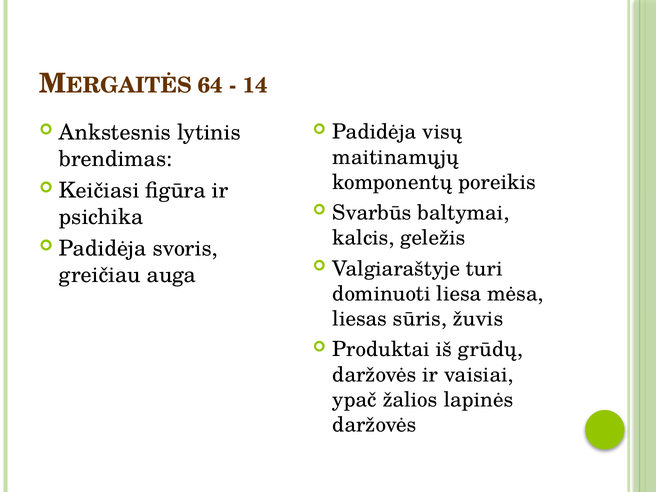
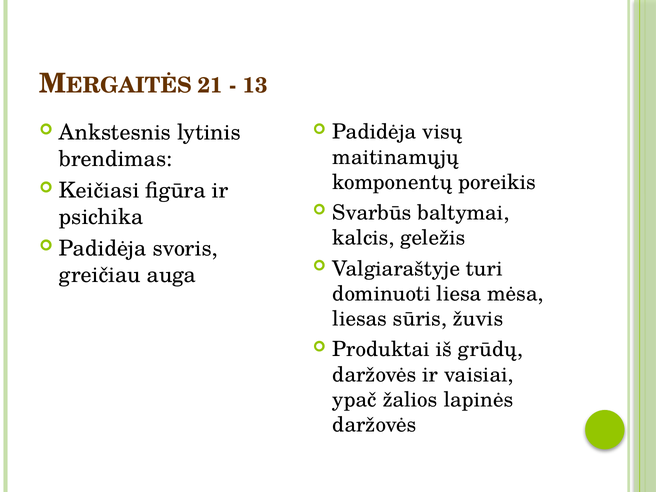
64: 64 -> 21 (211, 86)
14: 14 -> 13 (255, 86)
